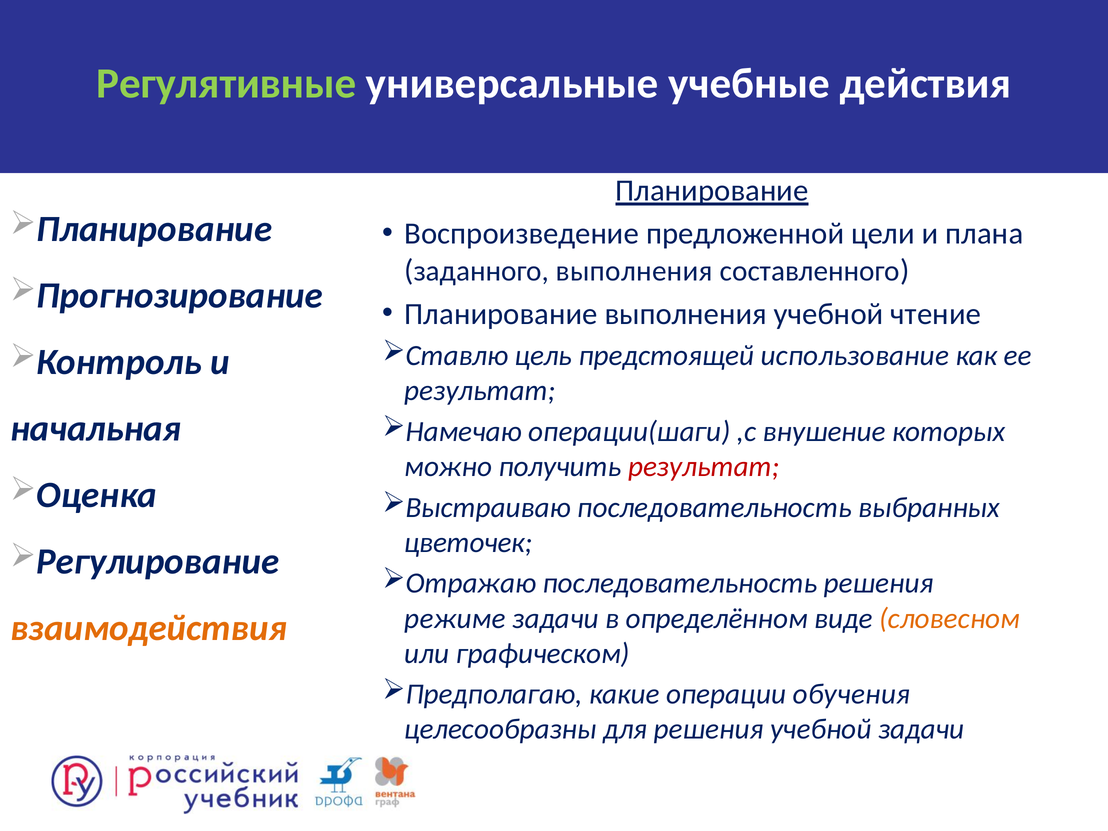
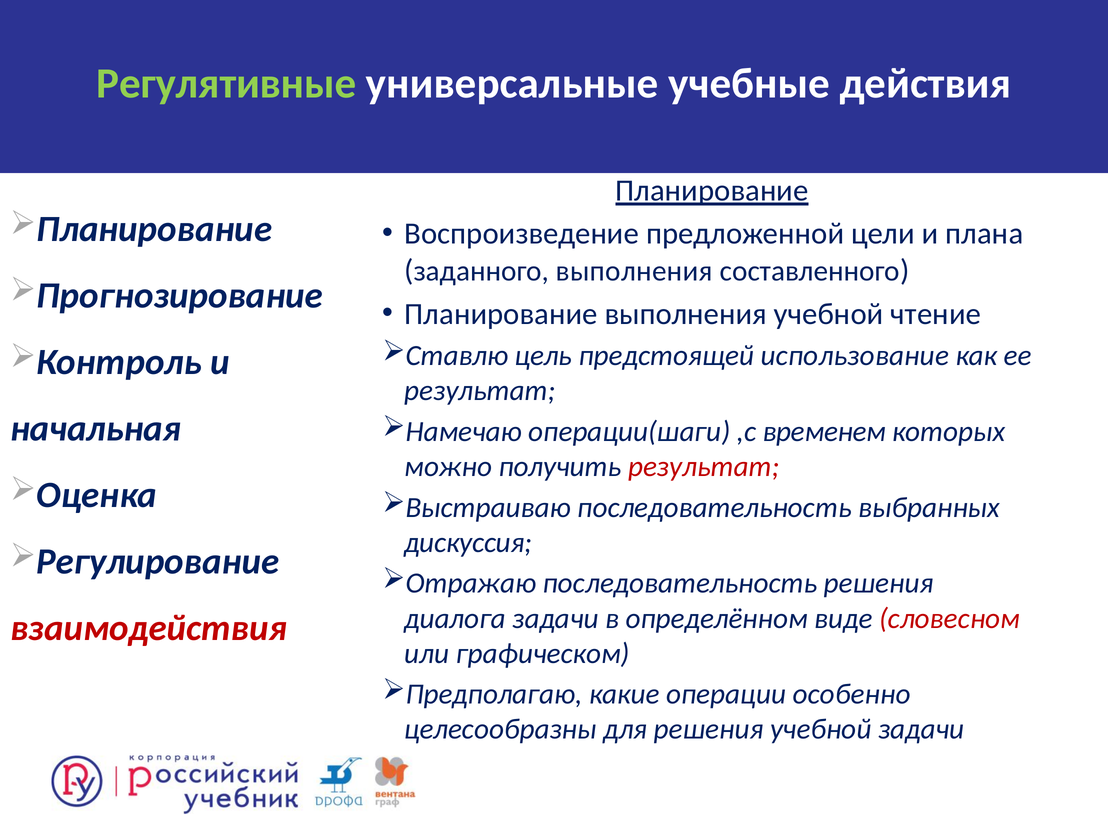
внушение: внушение -> временем (824, 432)
цветочек: цветочек -> дискуссия (468, 542)
режиме: режиме -> диалога (455, 618)
словесном colour: orange -> red (950, 618)
взаимодействия colour: orange -> red (149, 628)
обучения: обучения -> особенно (852, 694)
